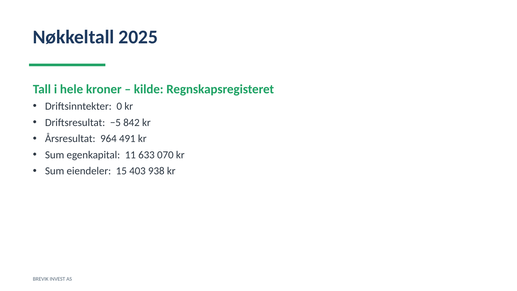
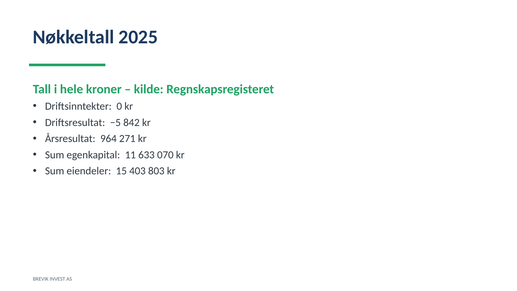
491: 491 -> 271 (127, 139)
938: 938 -> 803 (156, 171)
